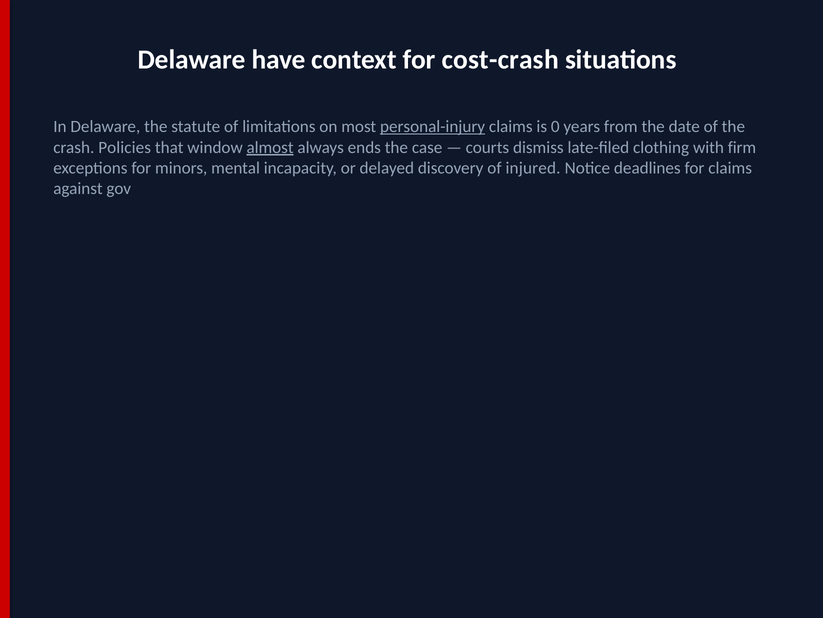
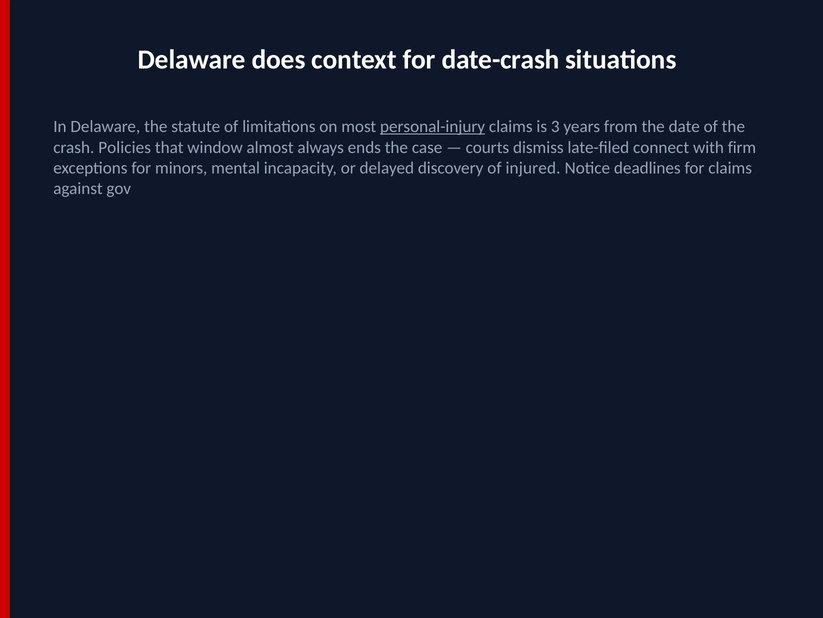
have: have -> does (279, 59)
cost-crash: cost-crash -> date-crash (500, 59)
0: 0 -> 3 (555, 127)
almost underline: present -> none (270, 147)
clothing: clothing -> connect (661, 147)
